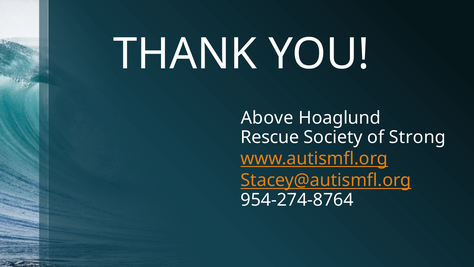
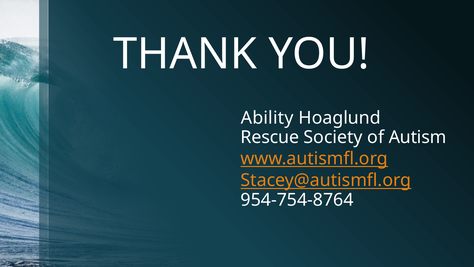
Above: Above -> Ability (267, 118)
Strong: Strong -> Autism (418, 137)
954-274-8764: 954-274-8764 -> 954-754-8764 (297, 200)
